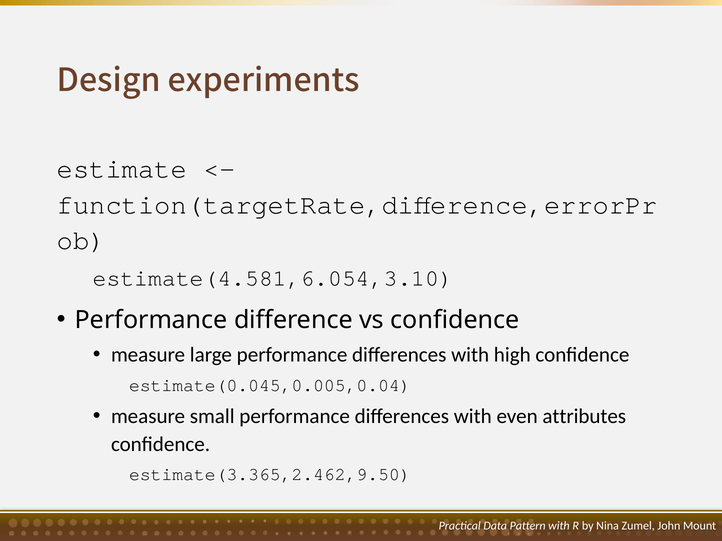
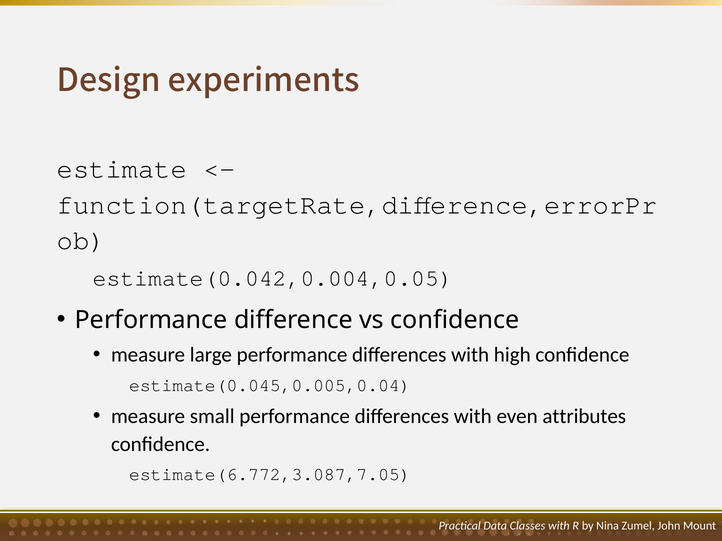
estimate(4.581,6.054,3.10: estimate(4.581,6.054,3.10 -> estimate(0.042,0.004,0.05 (273, 278)
estimate(3.365,2.462,9.50: estimate(3.365,2.462,9.50 -> estimate(6.772,3.087,7.05 (270, 475)
Pattern: Pattern -> Classes (528, 526)
